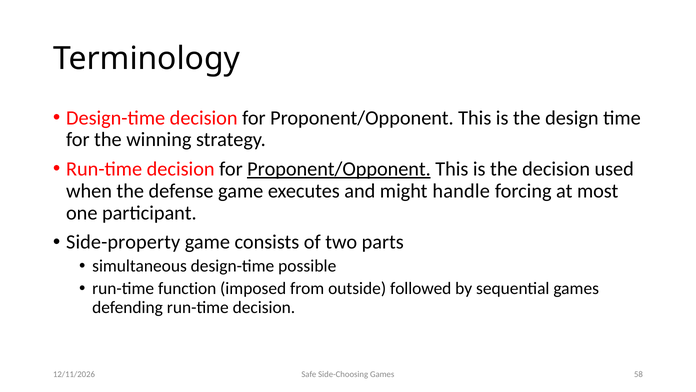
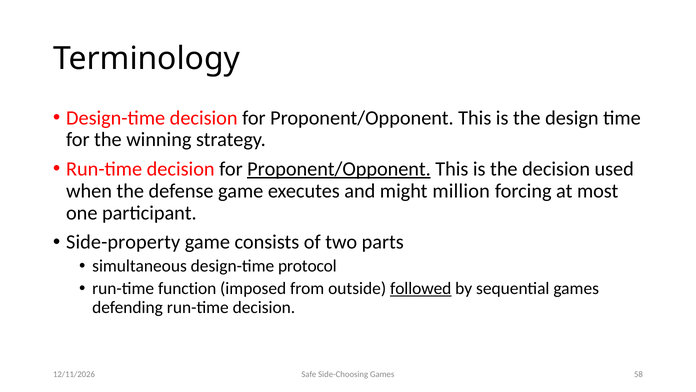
handle: handle -> million (461, 191)
possible: possible -> protocol (307, 266)
followed underline: none -> present (421, 288)
